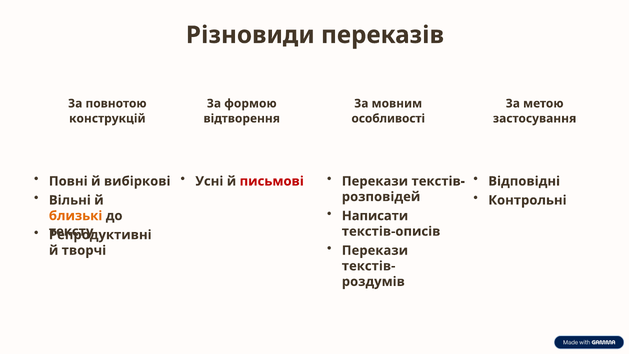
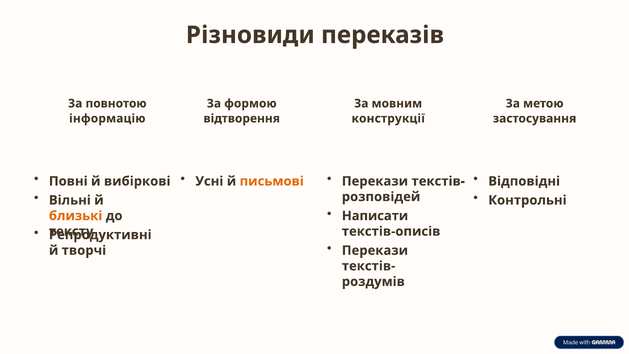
конструкцій: конструкцій -> інформацію (107, 118)
особливості: особливості -> конструкції (388, 118)
письмові colour: red -> orange (272, 181)
